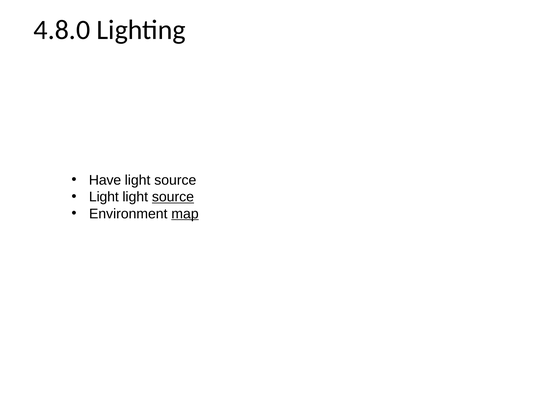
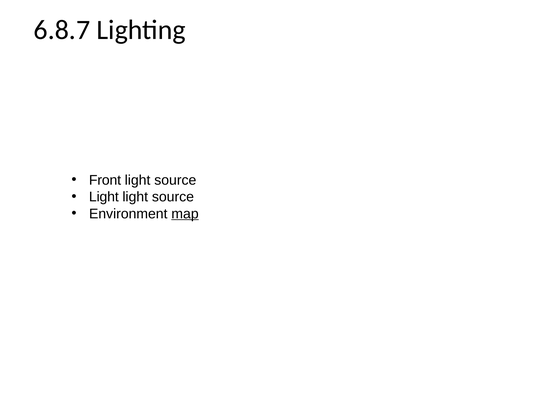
4.8.0: 4.8.0 -> 6.8.7 (62, 30)
Have: Have -> Front (105, 180)
source underline: present -> none (173, 197)
